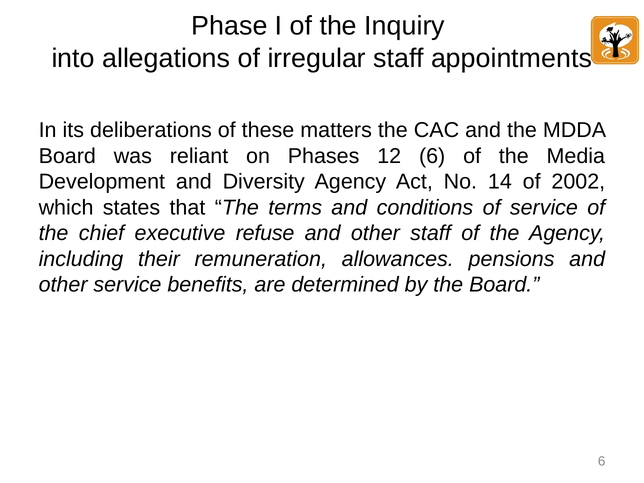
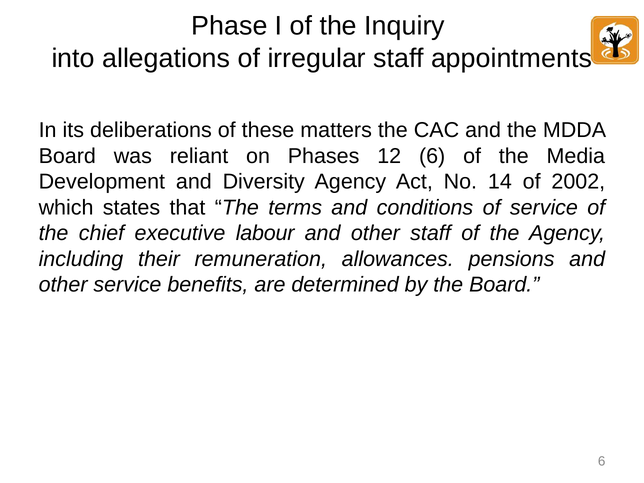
refuse: refuse -> labour (265, 233)
